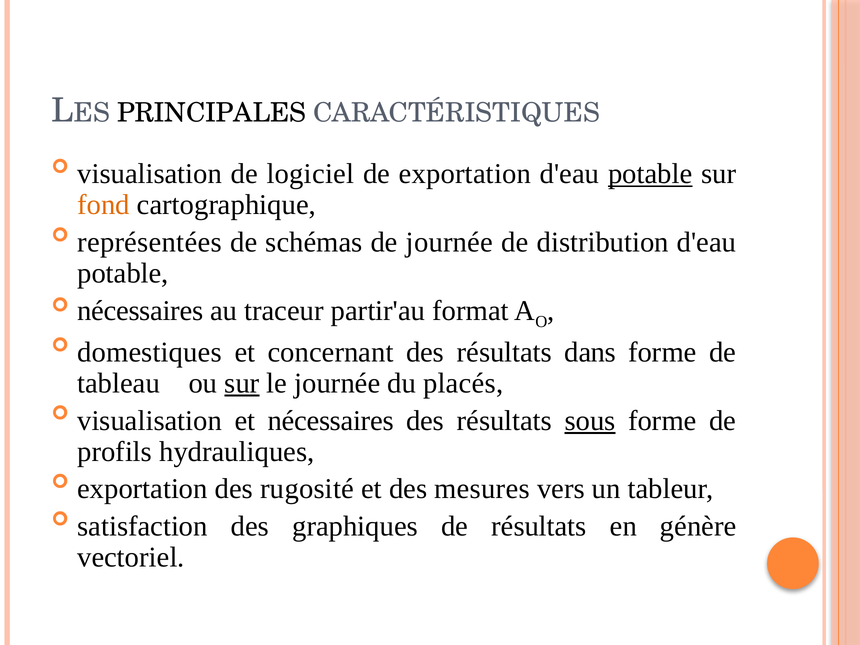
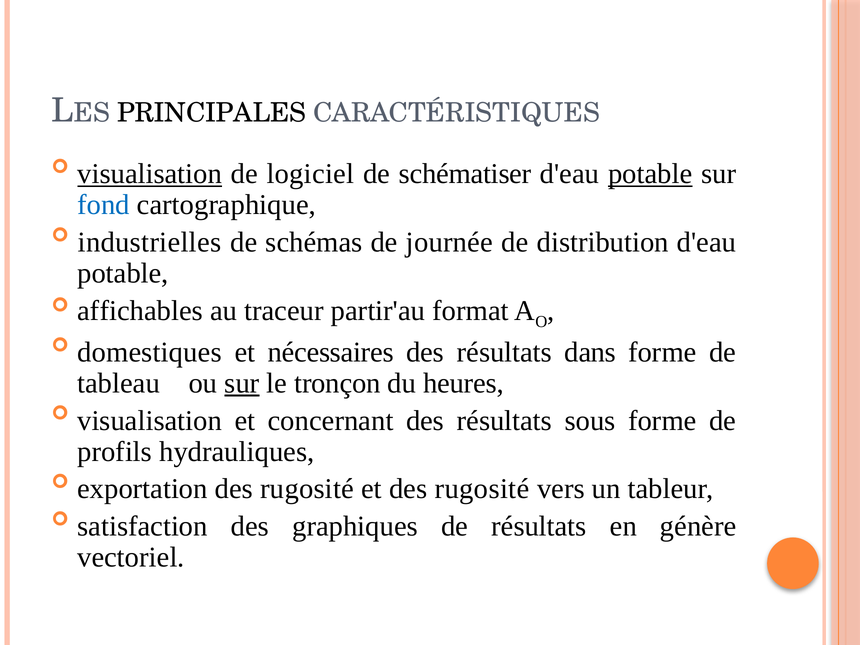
visualisation underline: none -> present (150, 174)
de exportation: exportation -> schématiser (465, 174)
fond colour: orange -> blue (104, 205)
représentées: représentées -> industrielles (150, 242)
nécessaires: nécessaires -> affichables (140, 311)
concernant: concernant -> nécessaires (331, 352)
le journée: journée -> tronçon (337, 383)
placés: placés -> heures (463, 383)
et nécessaires: nécessaires -> concernant (331, 421)
sous underline: present -> none (590, 421)
et des mesures: mesures -> rugosité (482, 489)
